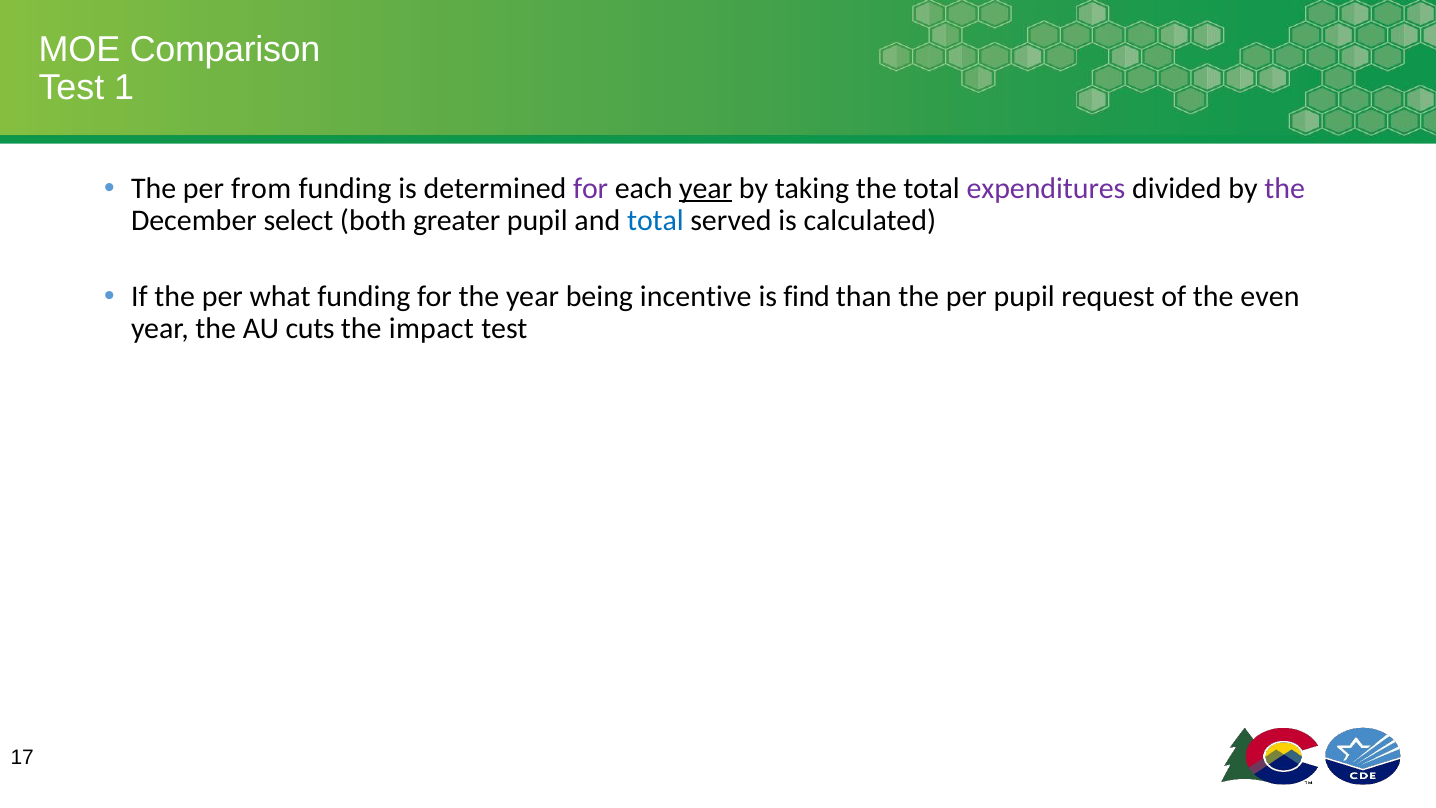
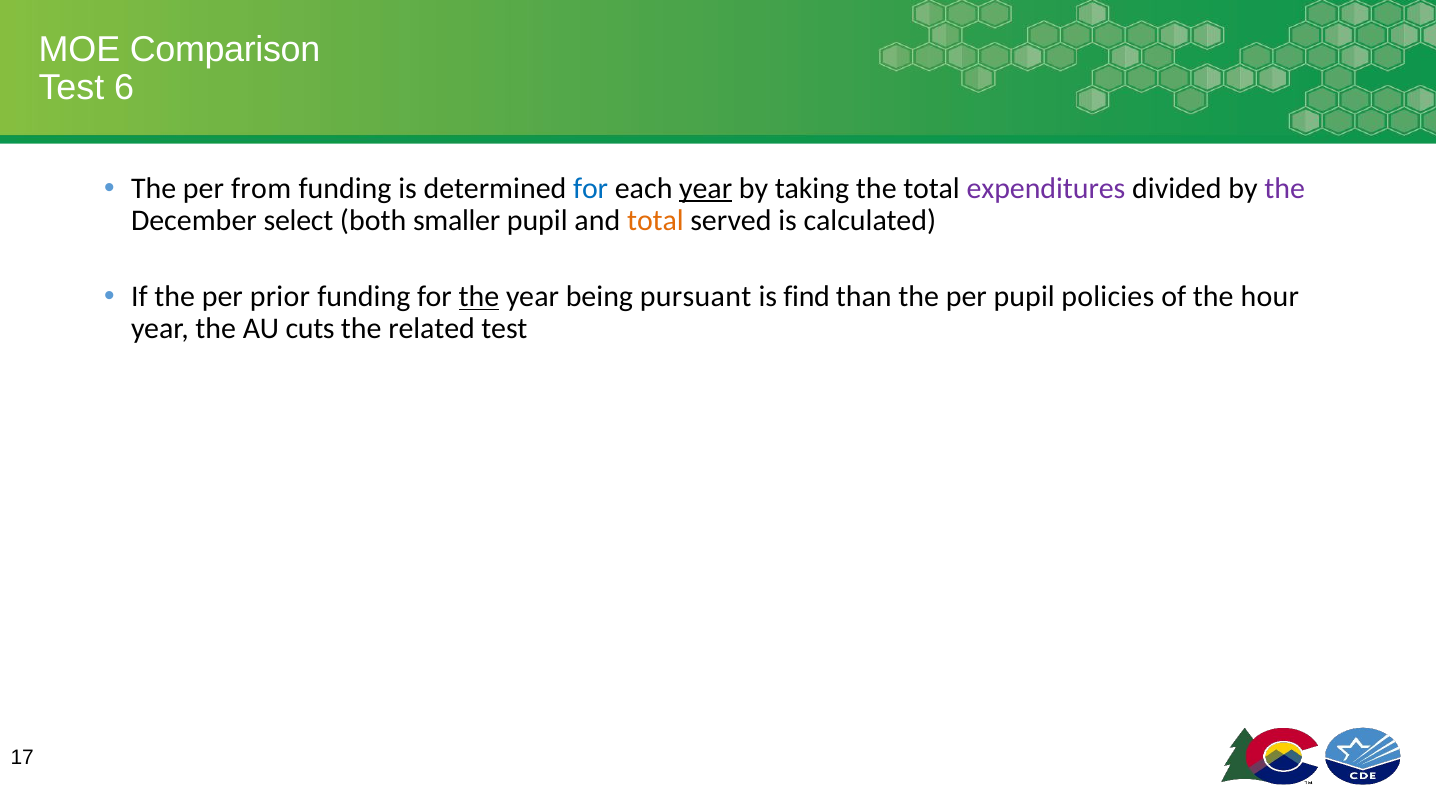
1: 1 -> 6 (124, 88)
for colour: purple -> blue (591, 188)
greater: greater -> smaller (457, 221)
total colour: blue -> orange (655, 221)
what: what -> prior (280, 296)
the underline: none -> present (479, 296)
incentive: incentive -> pursuant (696, 296)
request: request -> policies (1108, 296)
even: even -> hour (1270, 296)
impact: impact -> related (432, 329)
